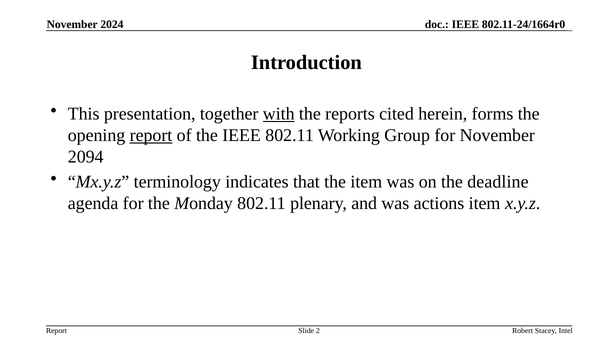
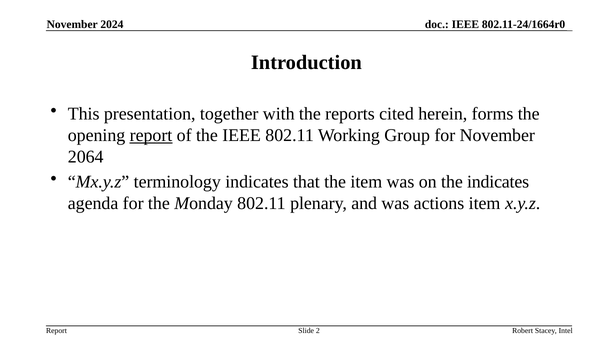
with underline: present -> none (279, 114)
2094: 2094 -> 2064 (86, 157)
the deadline: deadline -> indicates (498, 182)
